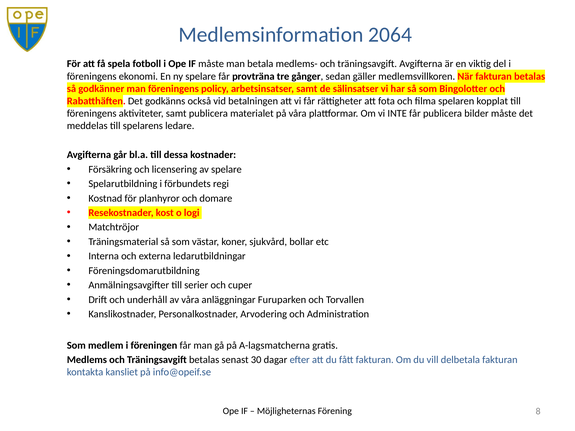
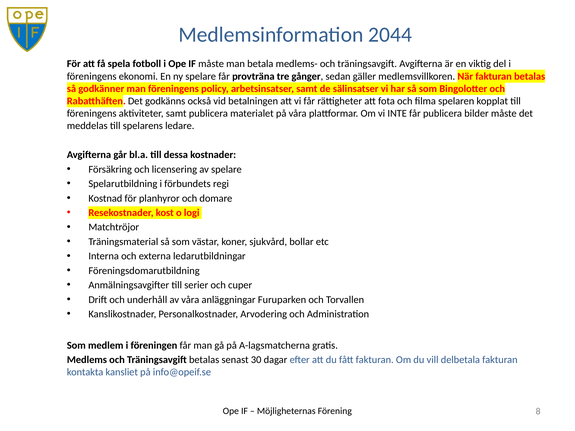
2064: 2064 -> 2044 (390, 35)
